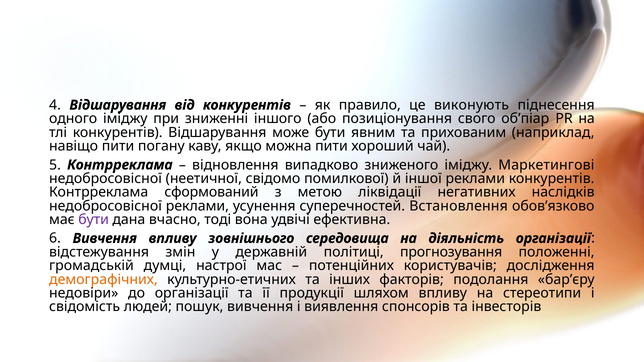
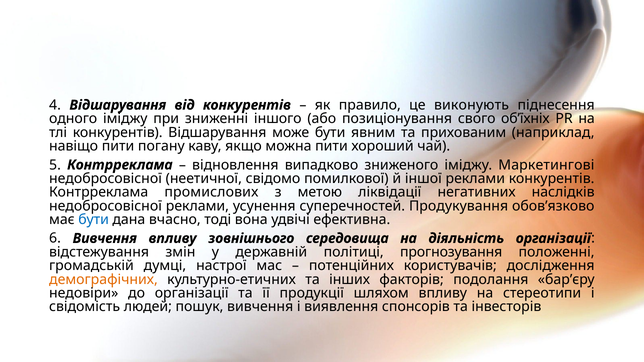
об’піар: об’піар -> об’їхніх (525, 119)
сформований: сформований -> промислових (211, 192)
Встановлення: Встановлення -> Продукування (459, 206)
бути colour: purple -> blue (94, 220)
